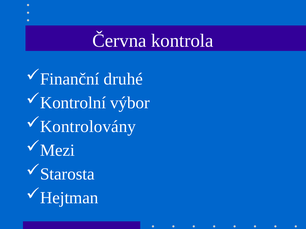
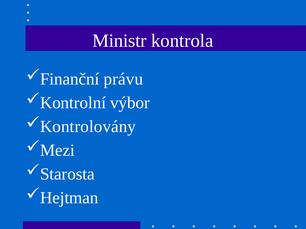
Června: Června -> Ministr (120, 41)
druhé: druhé -> právu (123, 79)
